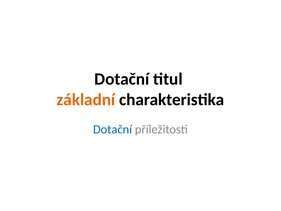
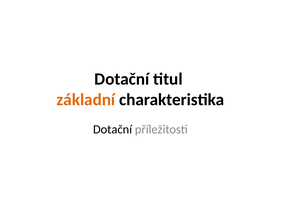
Dotační colour: blue -> black (113, 129)
